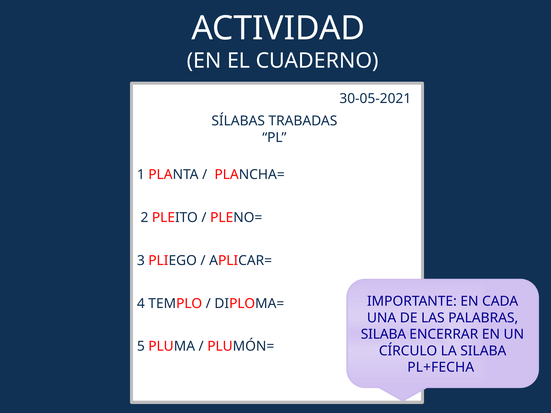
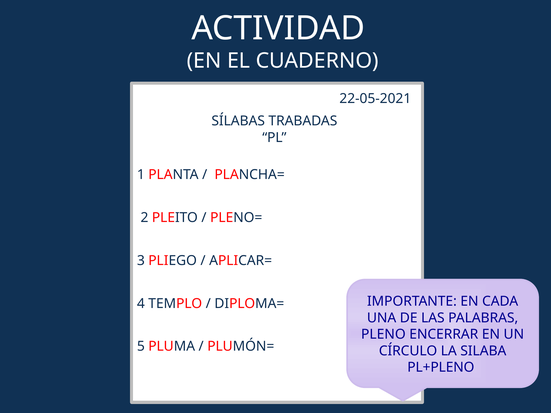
30-05-2021: 30-05-2021 -> 22-05-2021 (375, 99)
SILABA: SILABA -> PLENO (383, 335)
PL+FECHA: PL+FECHA -> PL+PLENO (441, 368)
